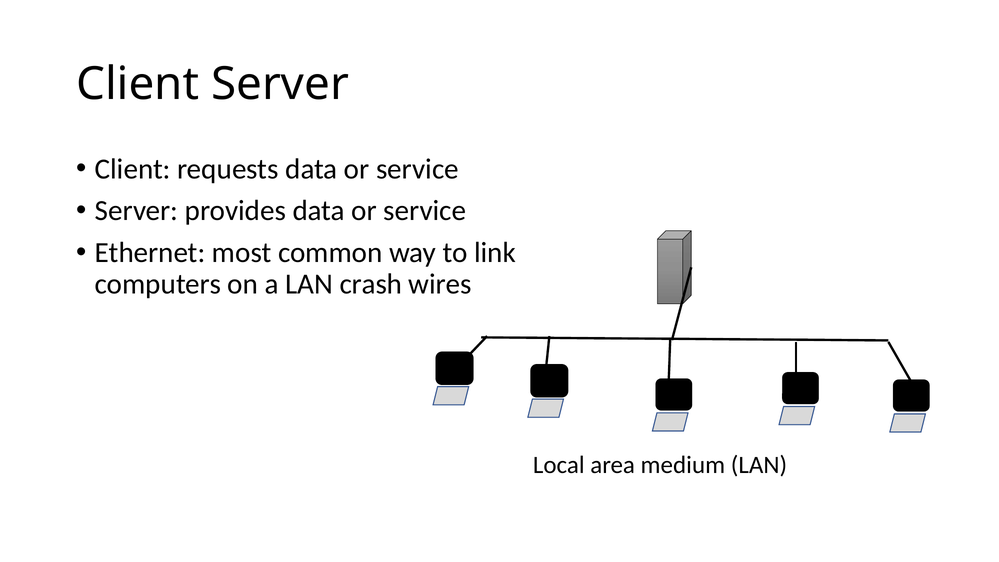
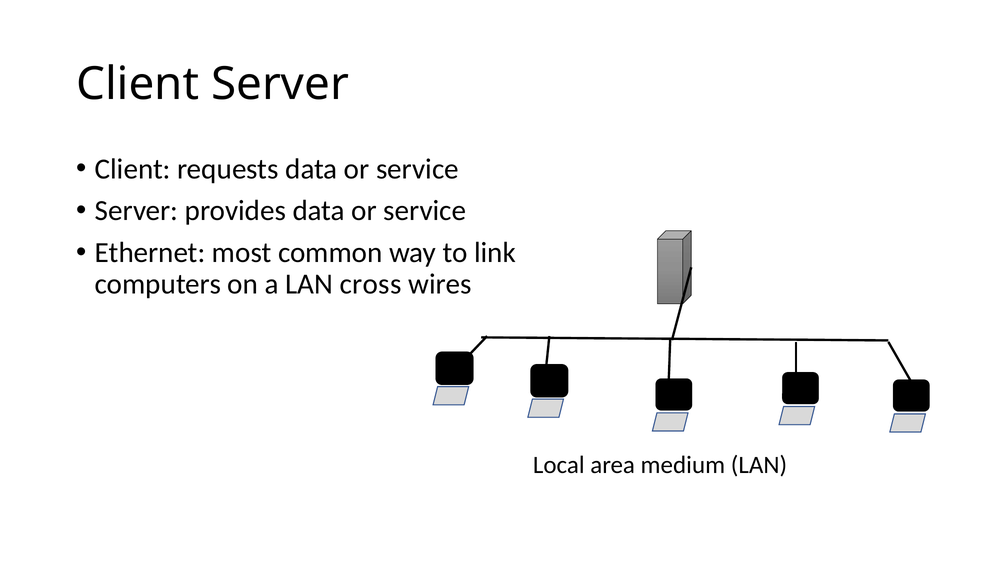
crash: crash -> cross (371, 284)
